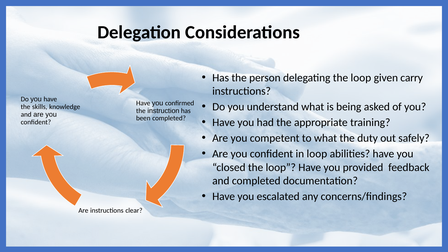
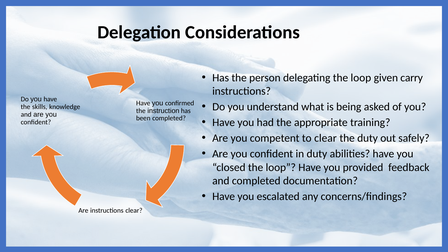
to what: what -> clear (325, 138)
in loop: loop -> duty (317, 154)
